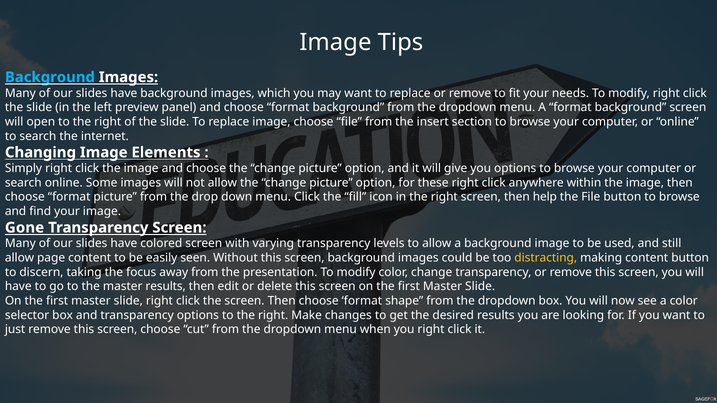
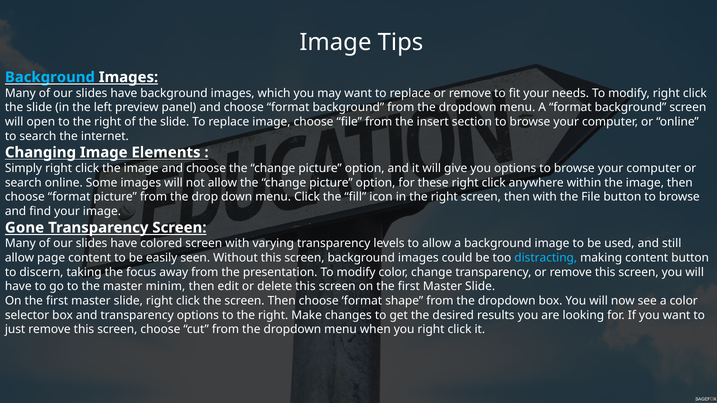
then help: help -> with (545, 197)
distracting colour: yellow -> light blue (546, 258)
master results: results -> minim (165, 287)
